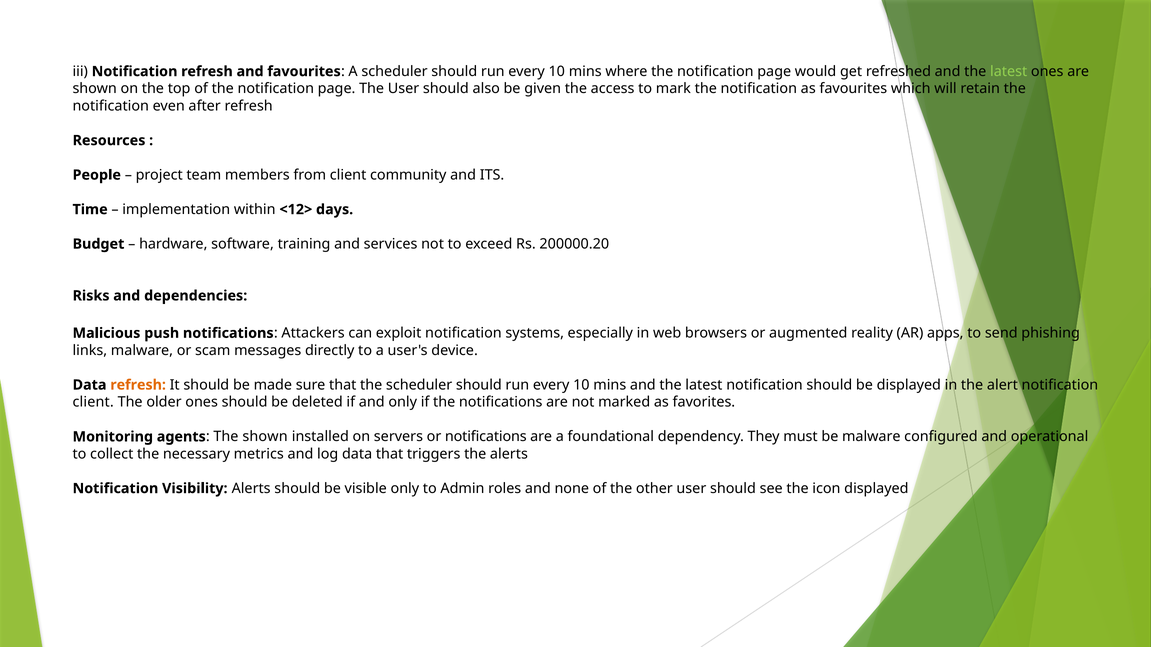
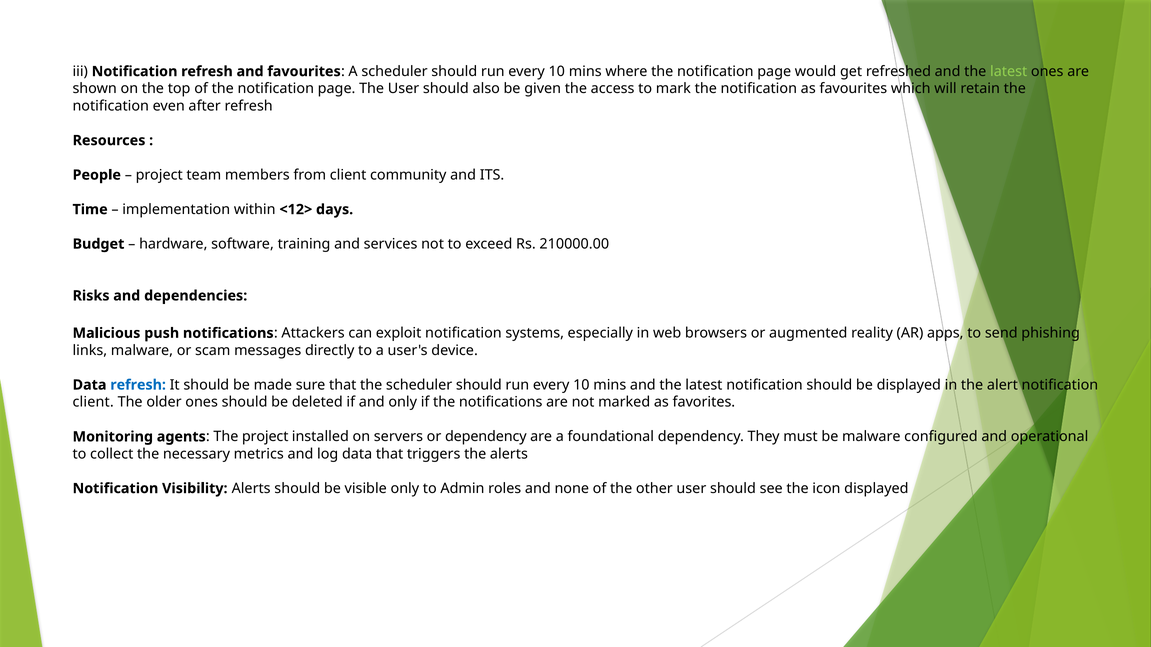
200000.20: 200000.20 -> 210000.00 (574, 244)
refresh colour: orange -> blue (138, 385)
The shown: shown -> project (265, 437)
or notifications: notifications -> dependency (486, 437)
